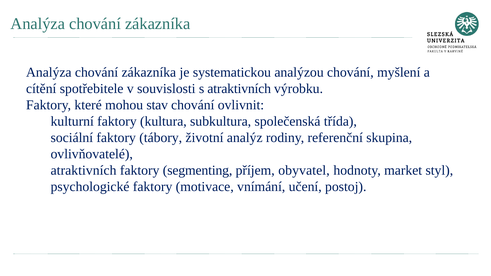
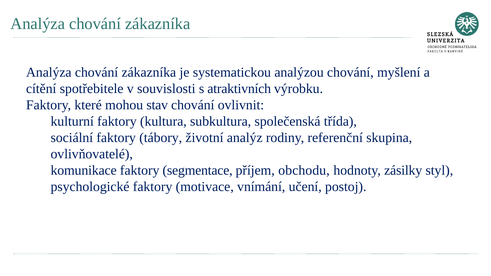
atraktivních: atraktivních -> komunikace (84, 171)
segmenting: segmenting -> segmentace (198, 171)
obyvatel: obyvatel -> obchodu (304, 171)
market: market -> zásilky (403, 171)
